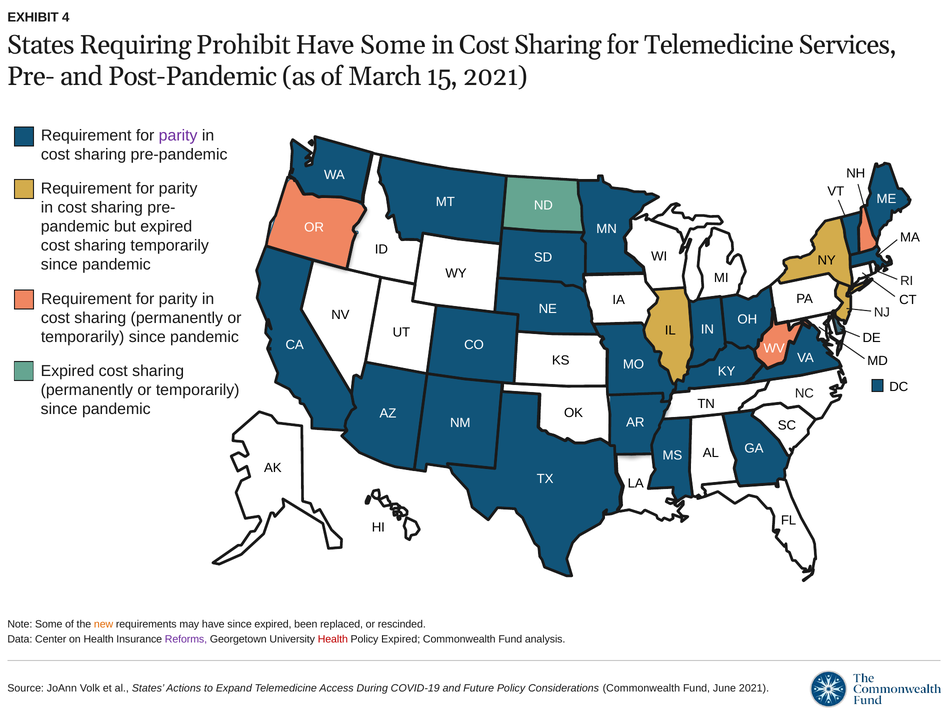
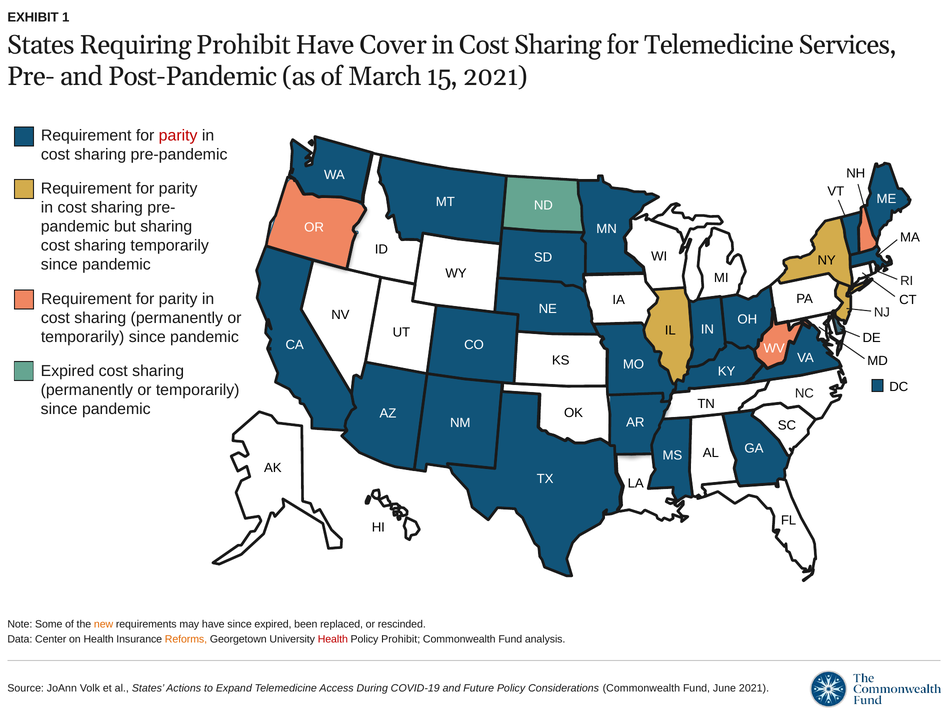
4: 4 -> 1 (66, 17)
Have Some: Some -> Cover (393, 45)
parity colour: purple -> red (178, 136)
but expired: expired -> sharing (166, 227)
Reforms colour: purple -> orange (186, 639)
Policy Expired: Expired -> Prohibit (401, 639)
